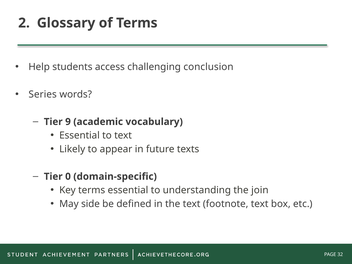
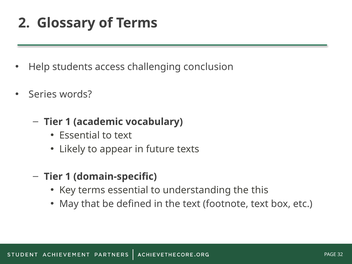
9: 9 -> 1 (68, 122)
0: 0 -> 1 (68, 177)
join: join -> this (260, 190)
side: side -> that (90, 204)
